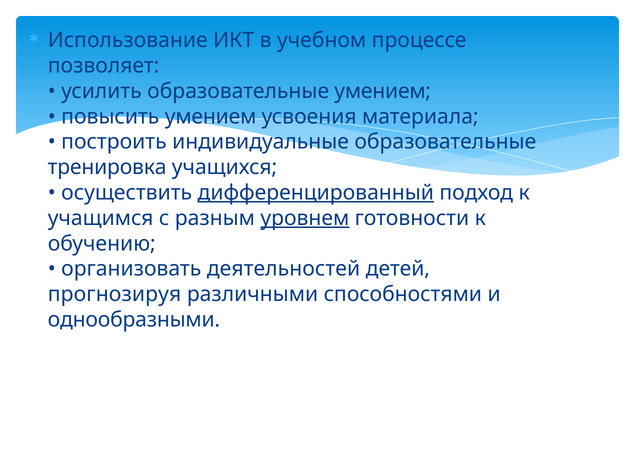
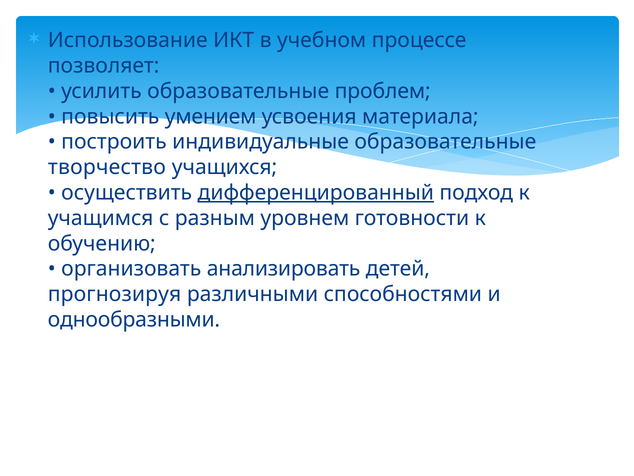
образовательные умением: умением -> проблем (383, 91)
тренировка: тренировка -> творчество (107, 167)
уровнем underline: present -> none (305, 218)
деятельностей: деятельностей -> анализировать (284, 269)
